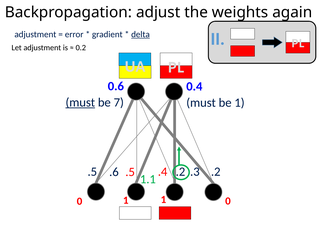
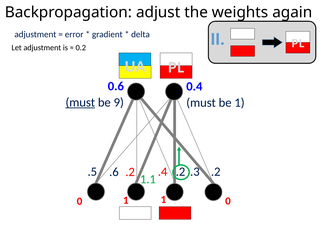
delta underline: present -> none (140, 34)
7: 7 -> 9 (119, 102)
.6 .5: .5 -> .2 (130, 172)
